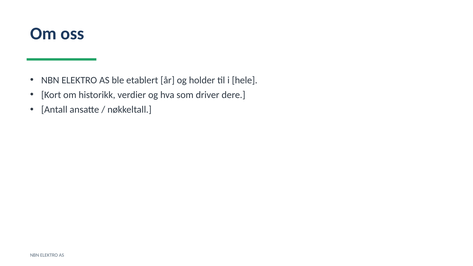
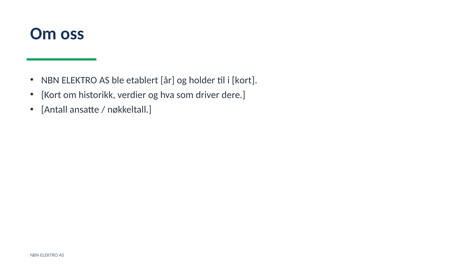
i hele: hele -> kort (245, 80)
